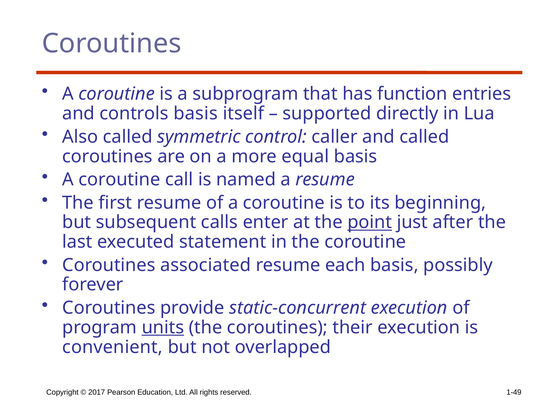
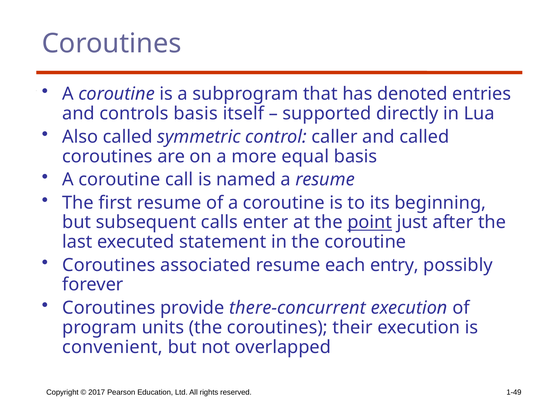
function: function -> denoted (412, 94)
each basis: basis -> entry (394, 266)
static-concurrent: static-concurrent -> there-concurrent (298, 308)
units underline: present -> none (163, 328)
